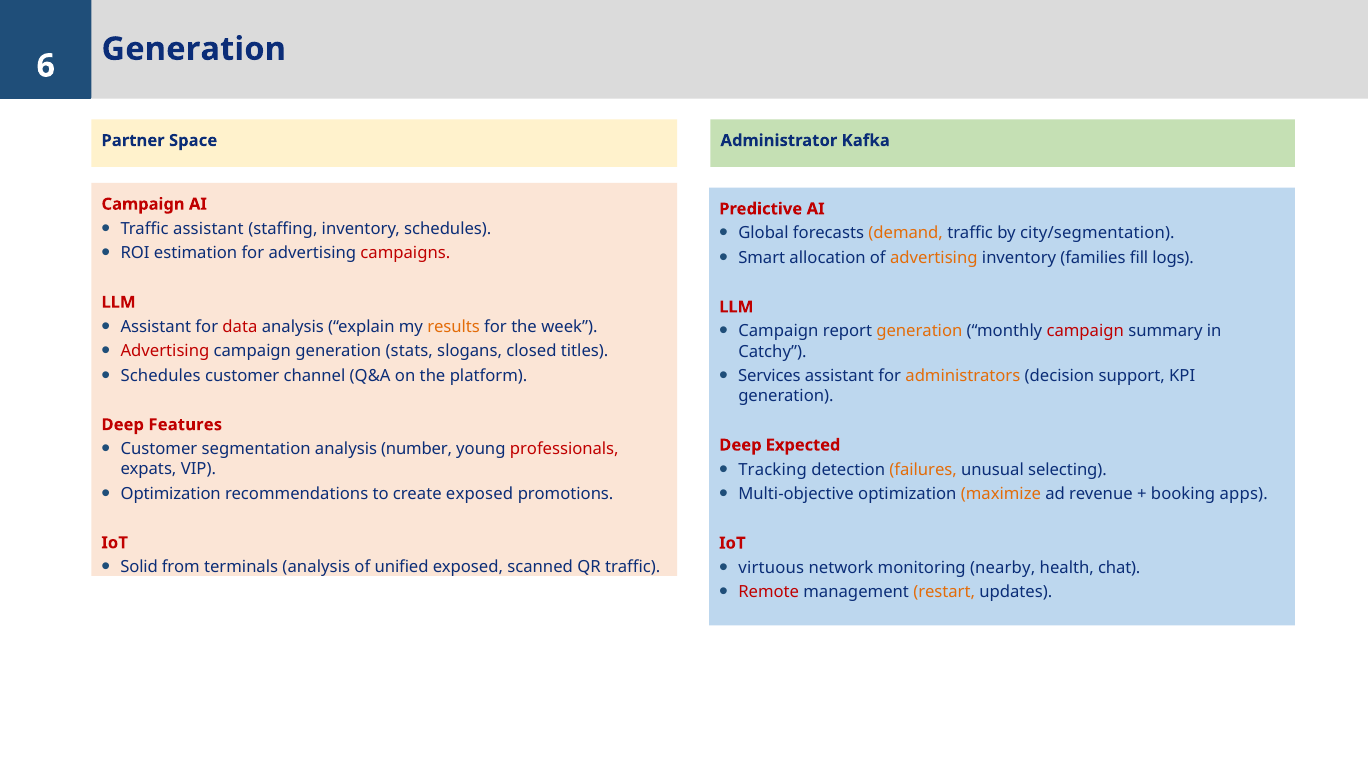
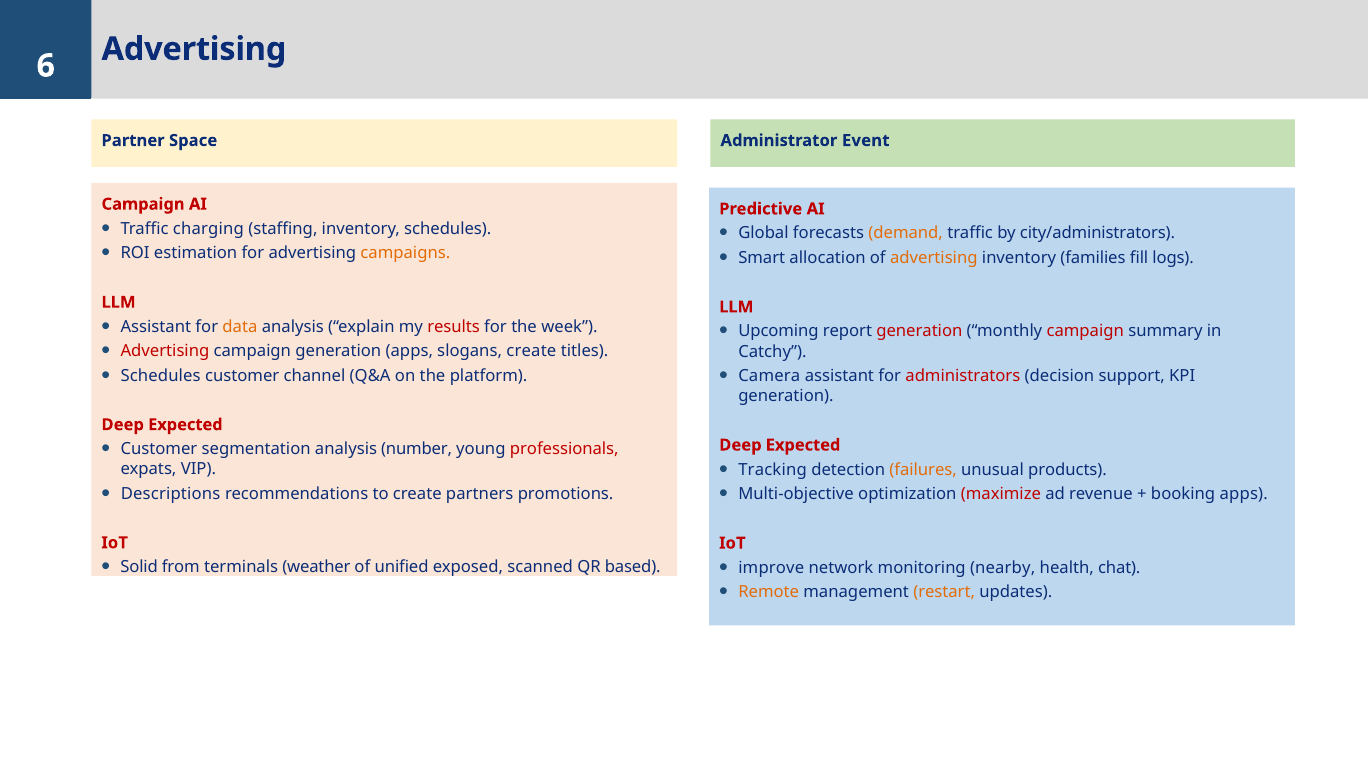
Generation: Generation -> Advertising (194, 49)
Kafka: Kafka -> Event (866, 140)
Traffic assistant: assistant -> charging (208, 228)
city/segmentation: city/segmentation -> city/administrators (1098, 233)
campaigns colour: red -> orange (405, 253)
data colour: red -> orange (240, 326)
results colour: orange -> red (454, 326)
Campaign: Campaign -> Upcoming (778, 331)
generation colour: orange -> red (919, 331)
generation stats: stats -> apps (409, 351)
slogans closed: closed -> create (531, 351)
Services: Services -> Camera (769, 376)
administrators colour: orange -> red (963, 376)
Features: Features -> Expected (185, 424)
selecting: selecting -> products (1068, 469)
Optimization: Optimization -> Descriptions (171, 493)
create exposed: exposed -> partners (480, 493)
maximize colour: orange -> red (1001, 494)
terminals analysis: analysis -> weather (316, 567)
QR traffic: traffic -> based (633, 567)
virtuous: virtuous -> improve (771, 567)
Remote colour: red -> orange (769, 592)
